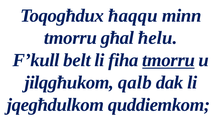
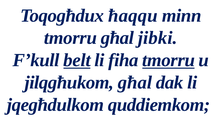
ħelu: ħelu -> jibki (158, 38)
belt underline: none -> present (77, 60)
jilqgħukom qalb: qalb -> għal (135, 83)
